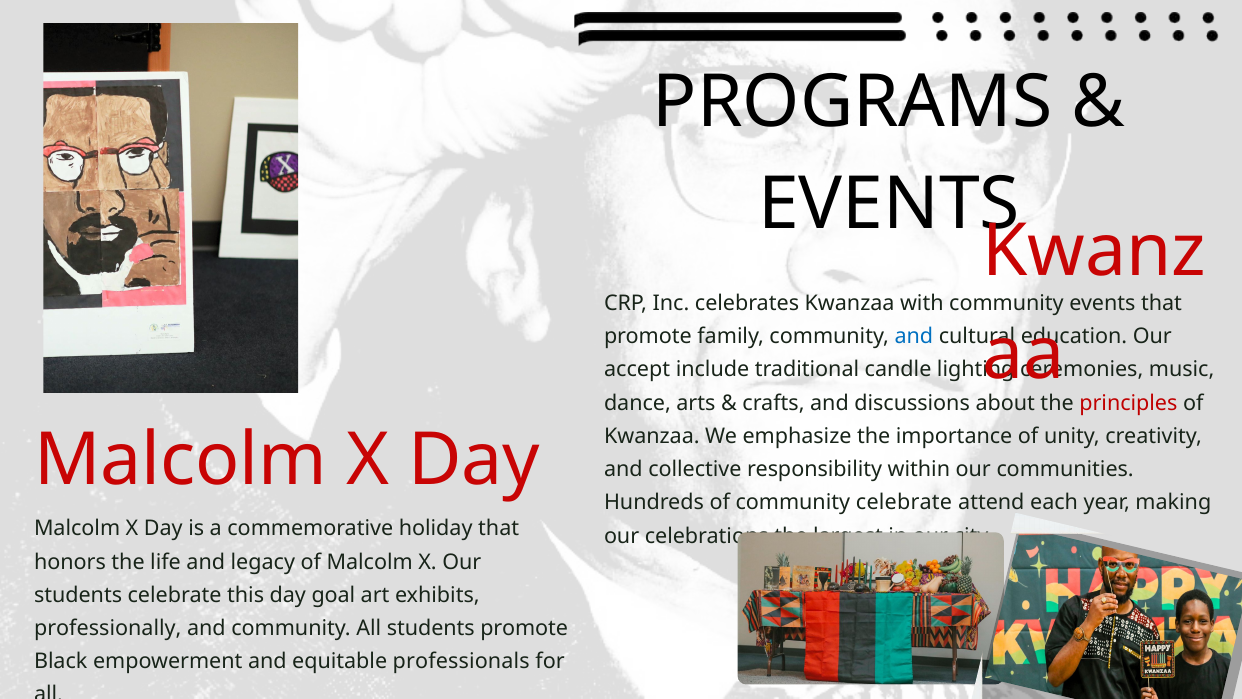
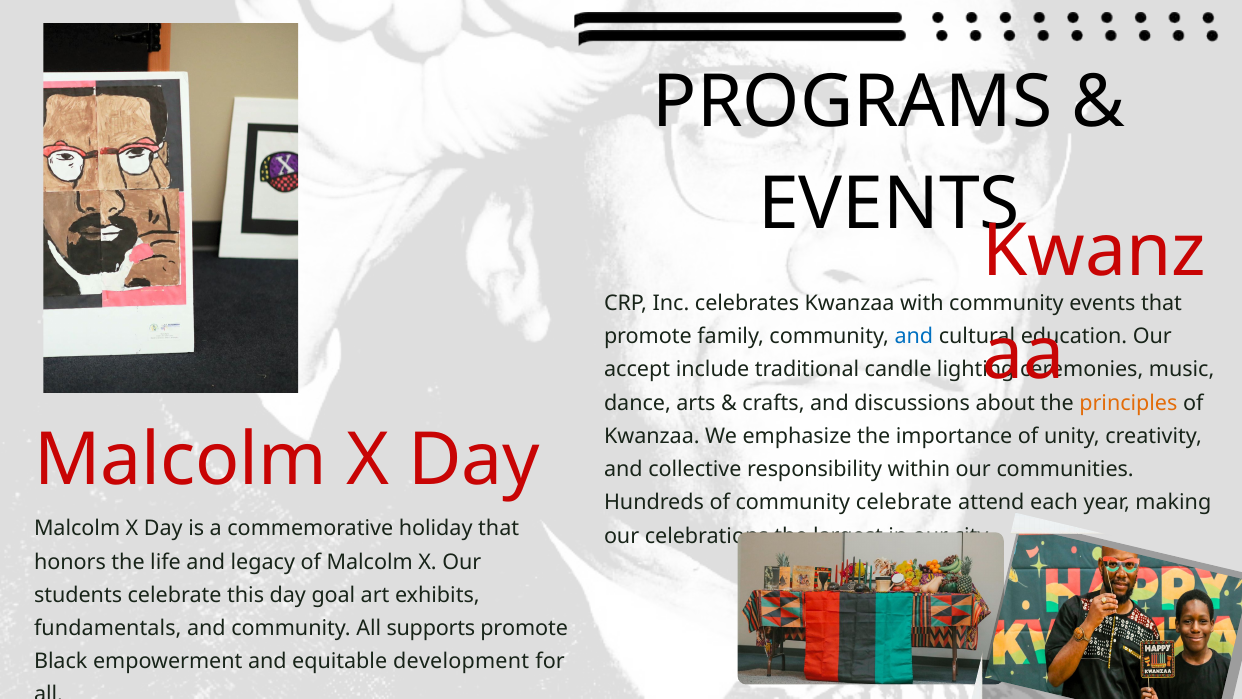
principles colour: red -> orange (1128, 403)
professionally: professionally -> fundamentals (108, 628)
All students: students -> supports (431, 628)
professionals: professionals -> development (461, 661)
